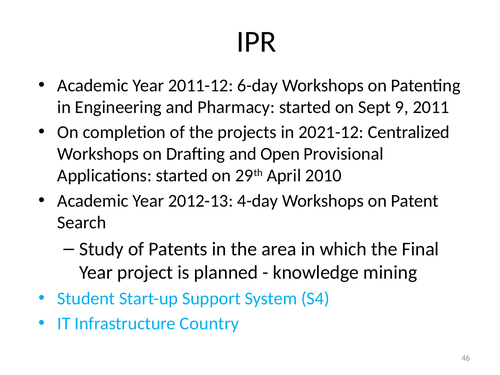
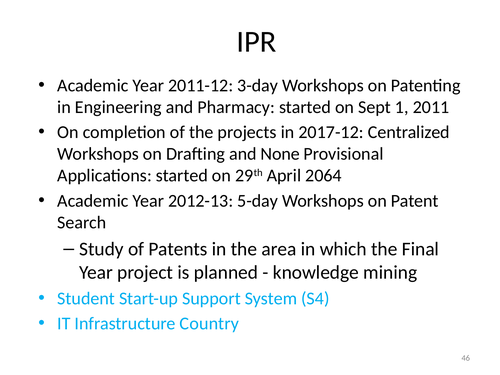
6-day: 6-day -> 3-day (258, 85)
9: 9 -> 1 (402, 107)
2021-12: 2021-12 -> 2017-12 (331, 132)
Open: Open -> None (280, 154)
2010: 2010 -> 2064 (323, 176)
4-day: 4-day -> 5-day (258, 201)
